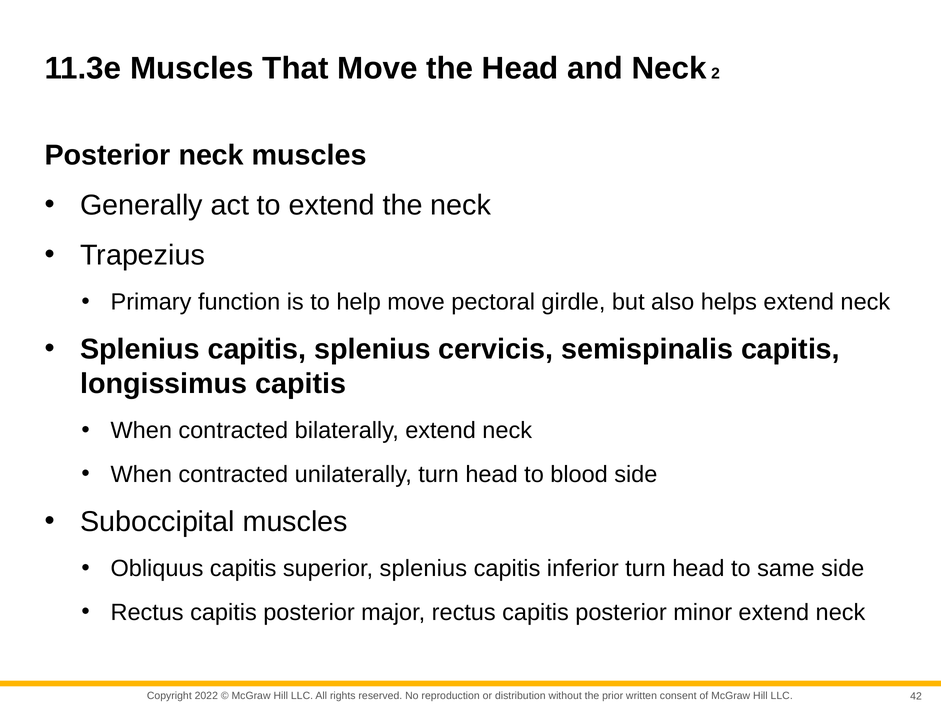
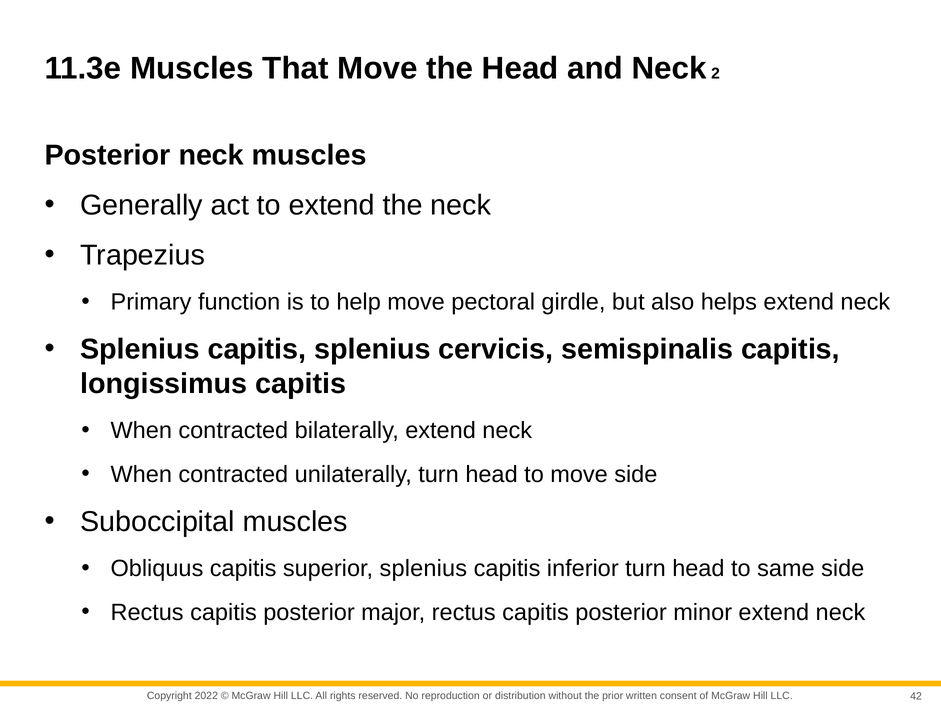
to blood: blood -> move (579, 475)
